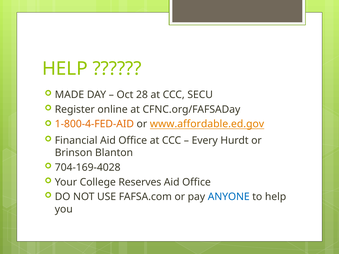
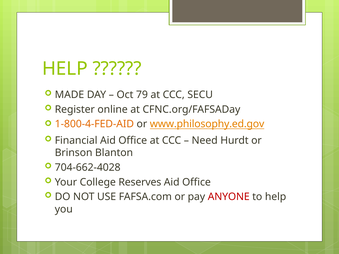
28: 28 -> 79 (142, 95)
www.affordable.ed.gov: www.affordable.ed.gov -> www.philosophy.ed.gov (207, 124)
Every: Every -> Need (205, 141)
704-169-4028: 704-169-4028 -> 704-662-4028 (88, 168)
ANYONE colour: blue -> red (229, 197)
